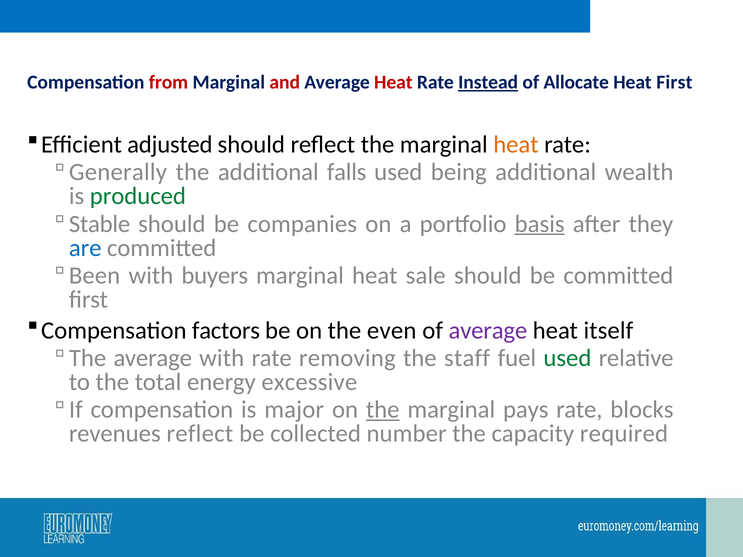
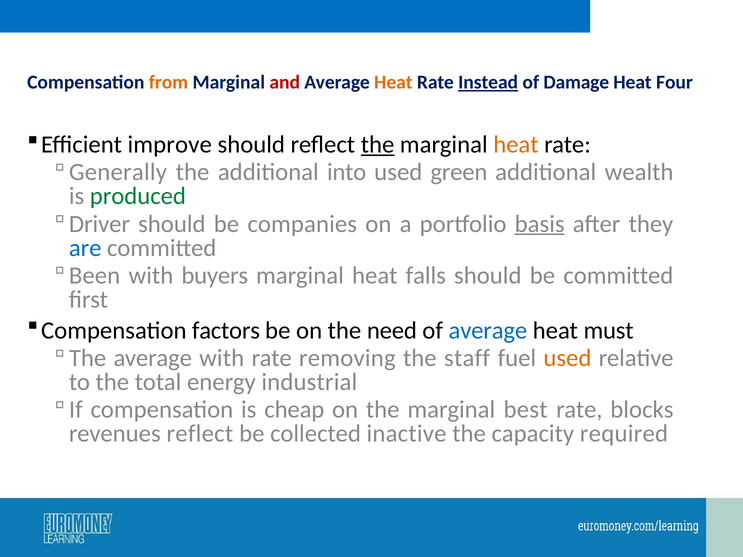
from colour: red -> orange (168, 82)
Heat colour: red -> orange (393, 82)
Allocate: Allocate -> Damage (576, 82)
Heat First: First -> Four (674, 82)
adjusted: adjusted -> improve (170, 145)
the underline: none -> present (378, 145)
falls: falls -> into (347, 172)
being: being -> green (459, 172)
Stable: Stable -> Driver (100, 224)
sale: sale -> falls (426, 276)
even: even -> need (392, 331)
average colour: purple -> blue (488, 331)
itself: itself -> must (609, 331)
used colour: green -> orange (567, 358)
excessive: excessive -> industrial (309, 382)
major: major -> cheap (294, 410)
the underline: present -> none (383, 410)
pays: pays -> best (526, 410)
number: number -> inactive (407, 434)
